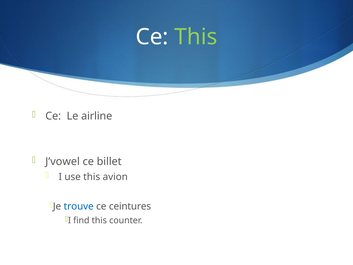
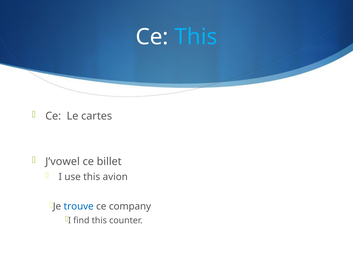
This colour: light green -> light blue (196, 37)
airline: airline -> cartes (97, 116)
ceintures: ceintures -> company (130, 206)
